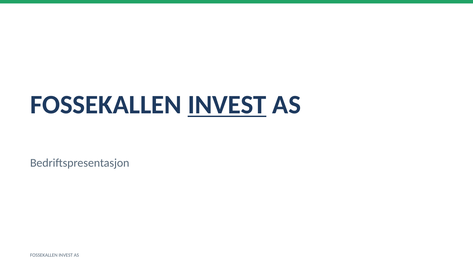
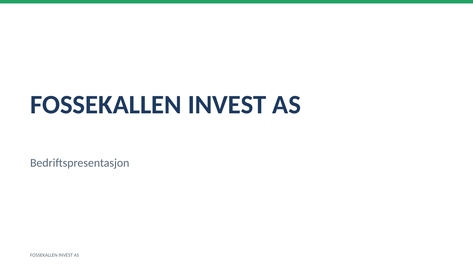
INVEST underline: present -> none (227, 105)
